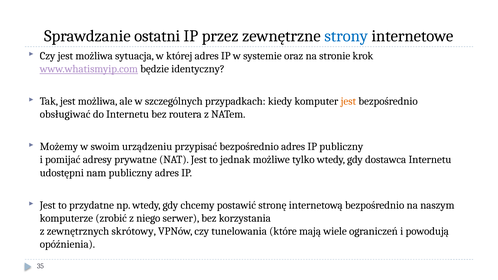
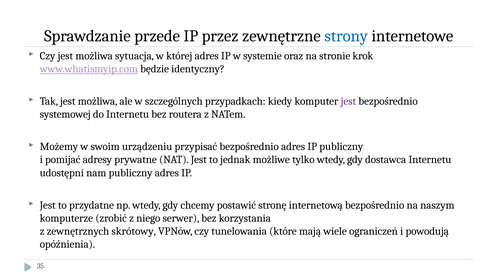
ostatni: ostatni -> przede (157, 36)
jest colour: orange -> purple (348, 101)
obsługiwać: obsługiwać -> systemowej (65, 114)
